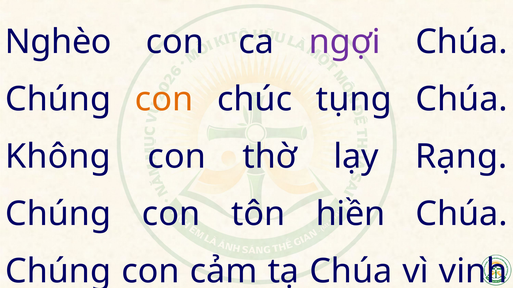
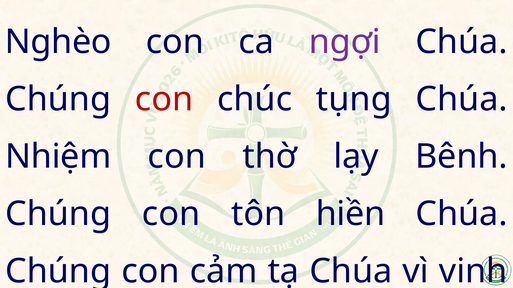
con colour: orange -> red (164, 99)
Không: Không -> Nhiệm (58, 157)
Rạng: Rạng -> Bênh (461, 157)
